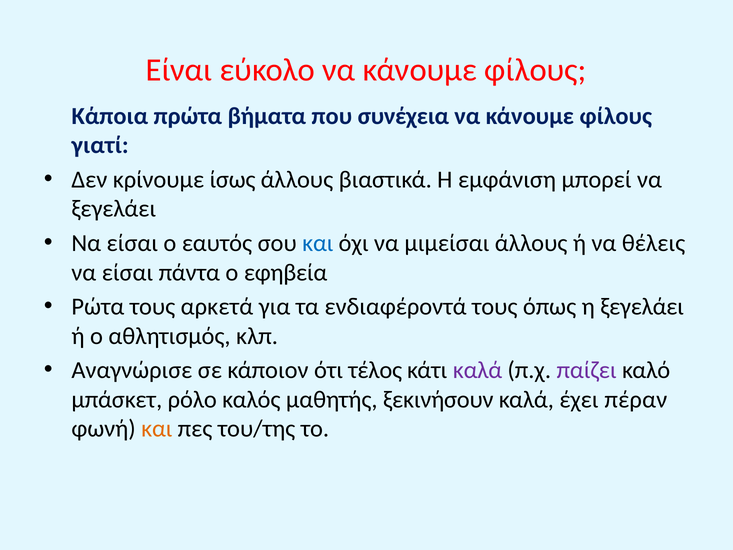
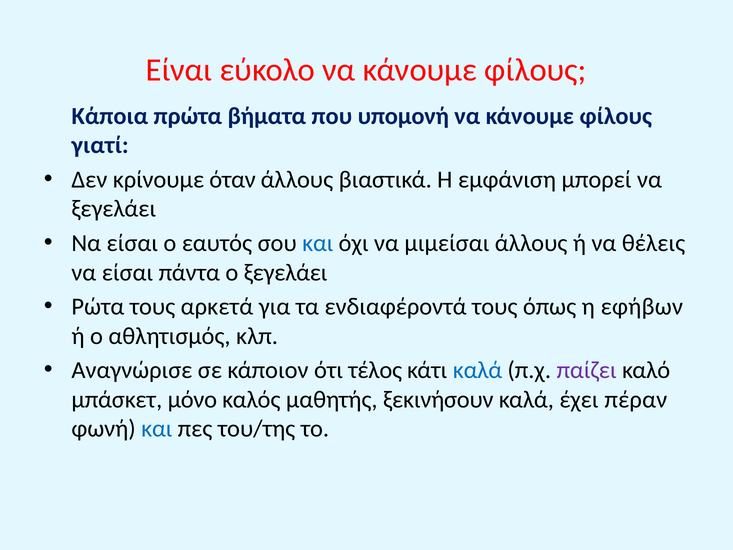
συνέχεια: συνέχεια -> υπομονή (403, 116)
ίσως: ίσως -> όταν (233, 180)
ο εφηβεία: εφηβεία -> ξεγελάει (286, 272)
η ξεγελάει: ξεγελάει -> εφήβων (642, 307)
καλά colour: purple -> blue (478, 370)
ρόλο: ρόλο -> μόνο (192, 399)
και colour: orange -> blue (157, 429)
